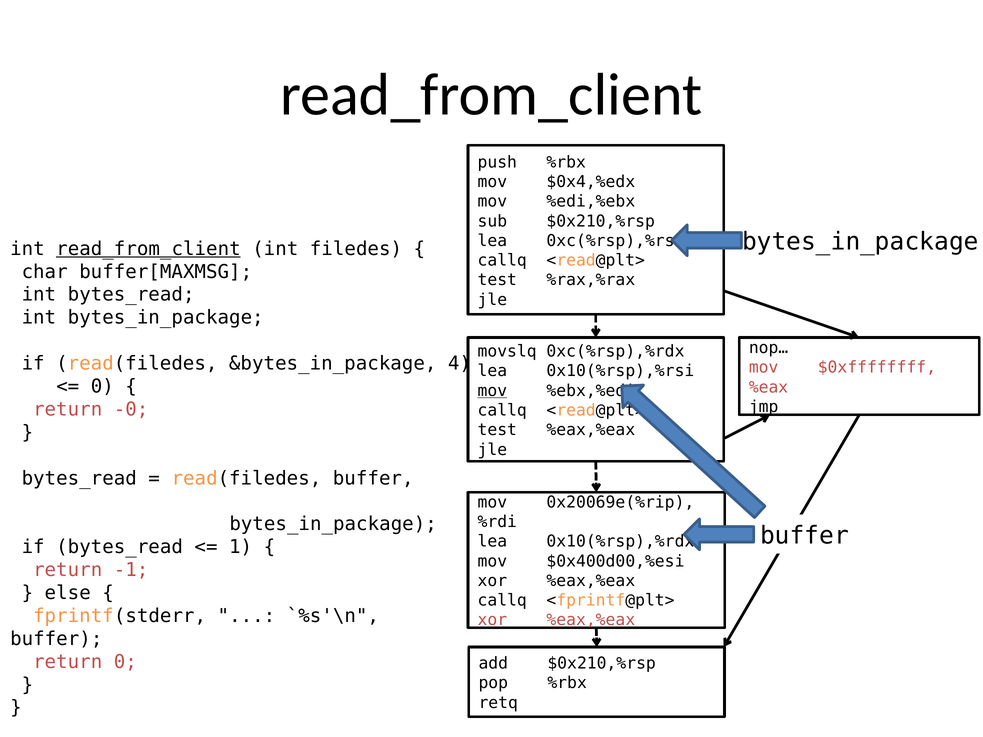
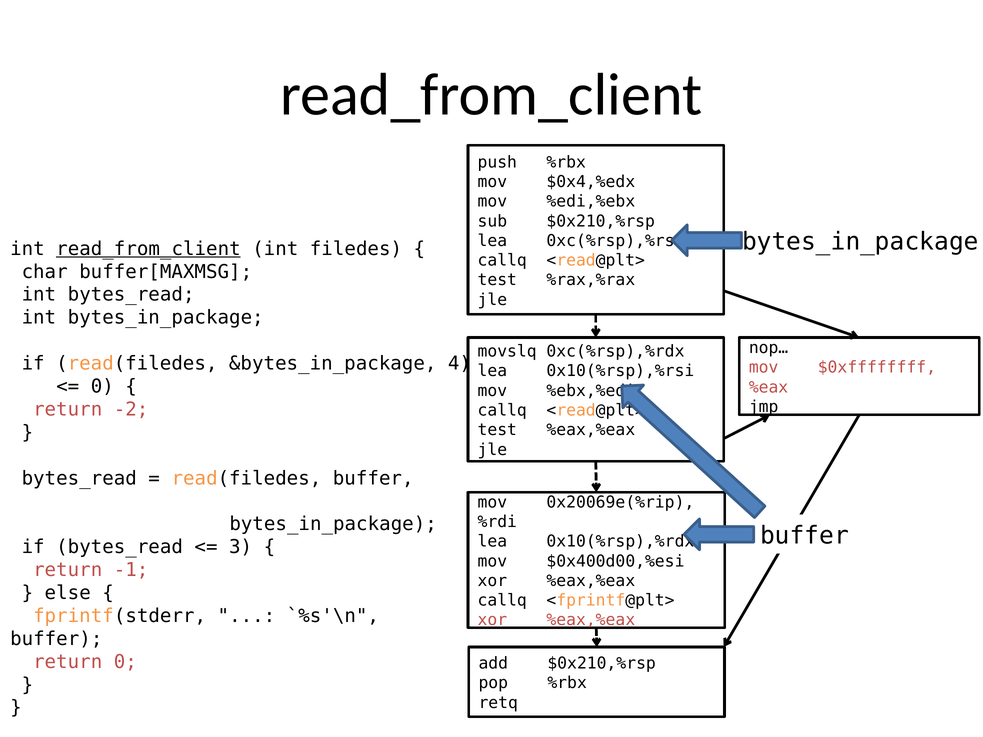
mov underline: present -> none (492, 391)
-0: -0 -> -2 (131, 410)
1: 1 -> 3 (241, 547)
